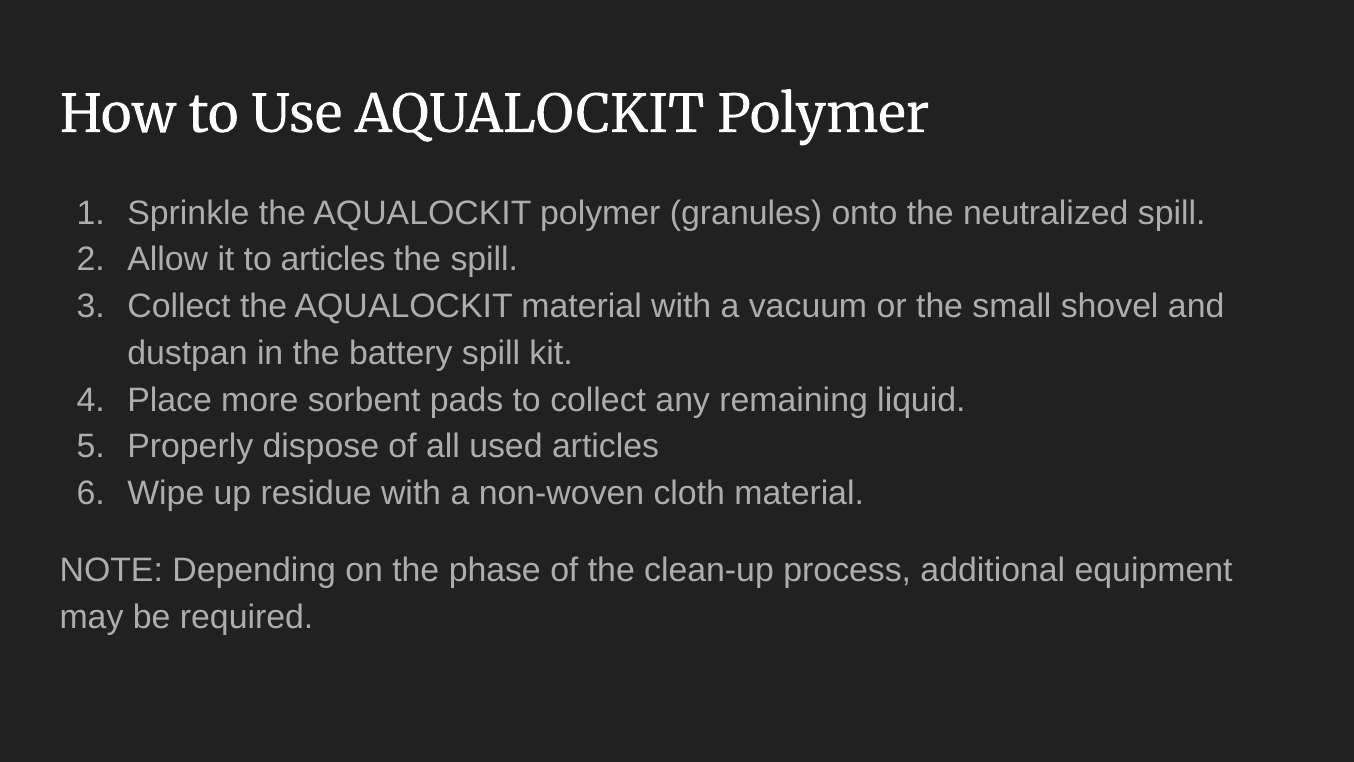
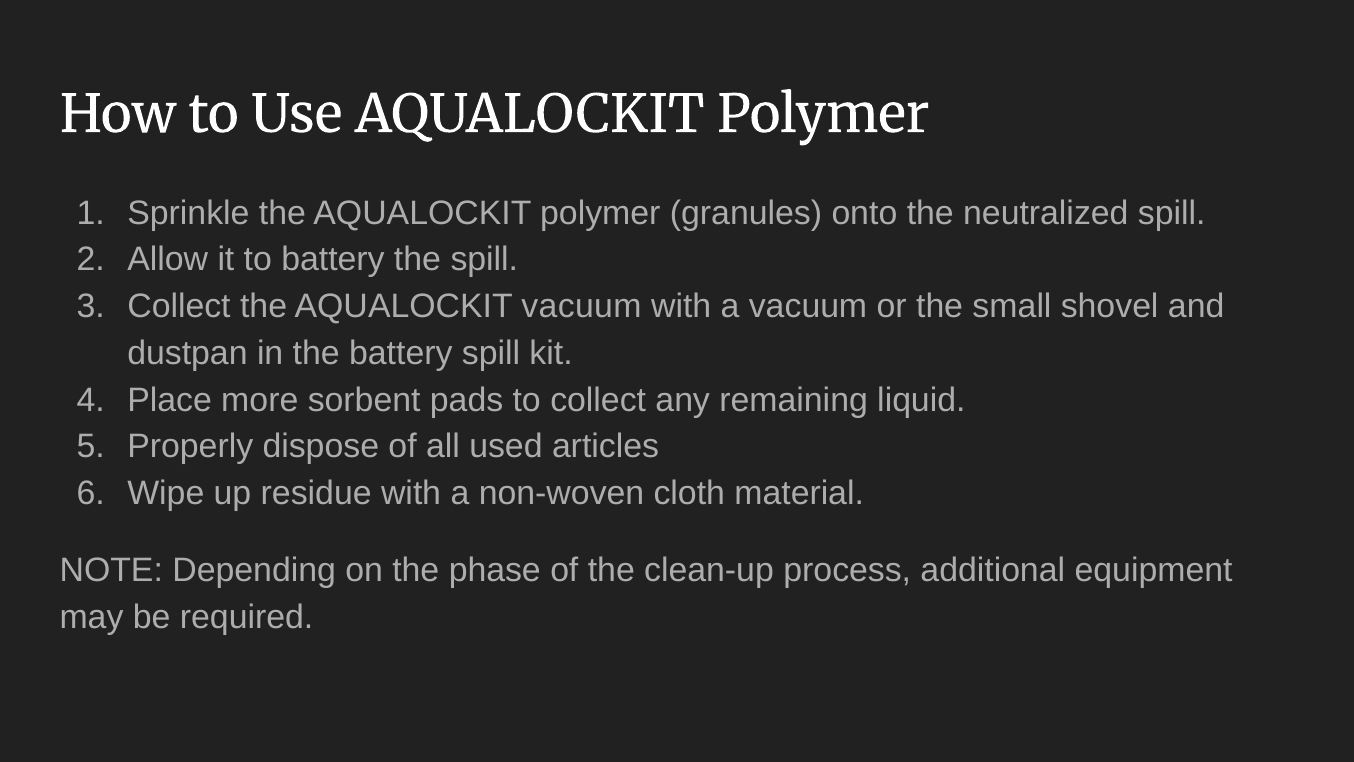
to articles: articles -> battery (333, 260)
AQUALOCKIT material: material -> vacuum (581, 306)
